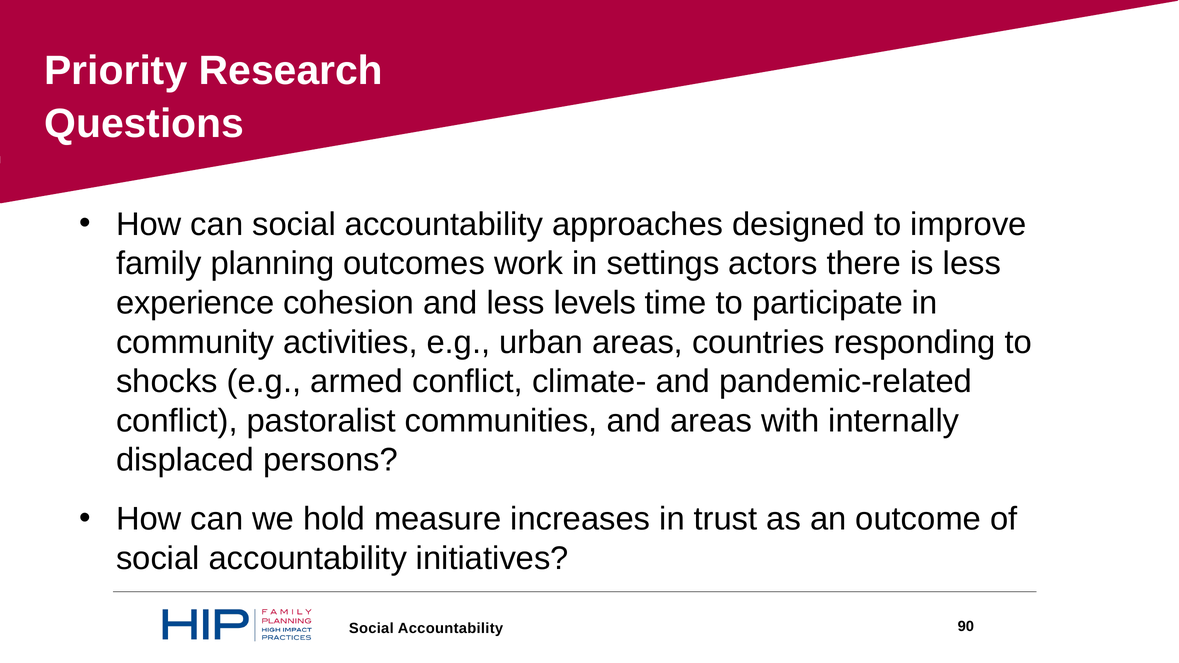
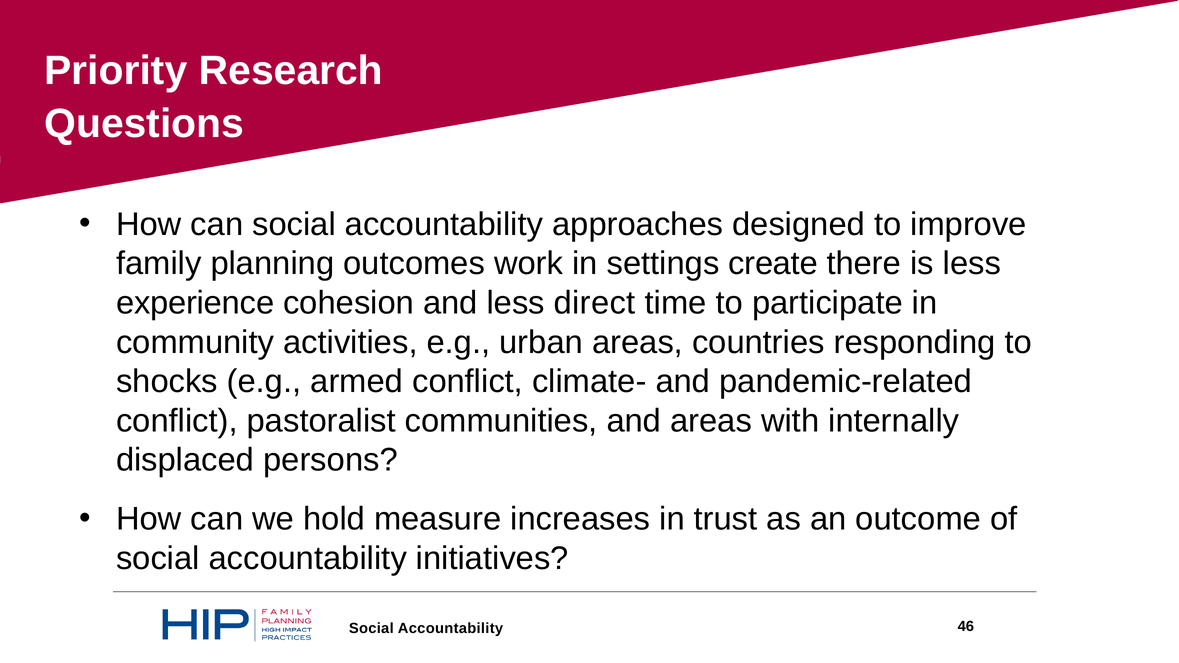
actors: actors -> create (773, 264)
levels: levels -> direct (595, 303)
90: 90 -> 46 (966, 627)
